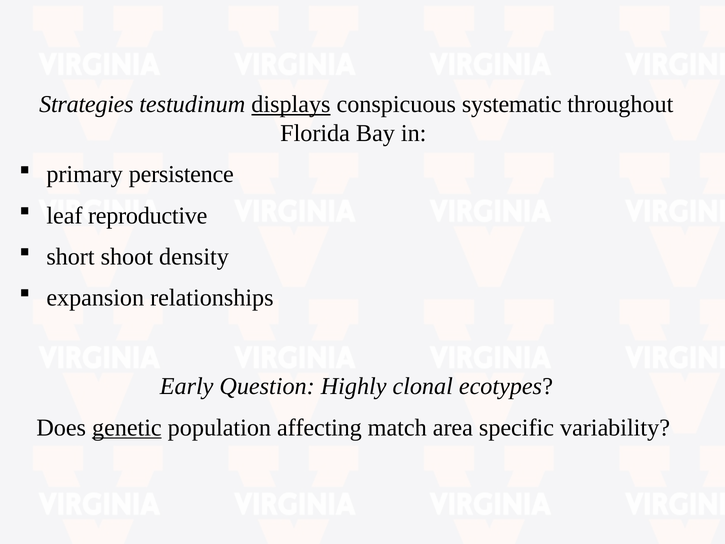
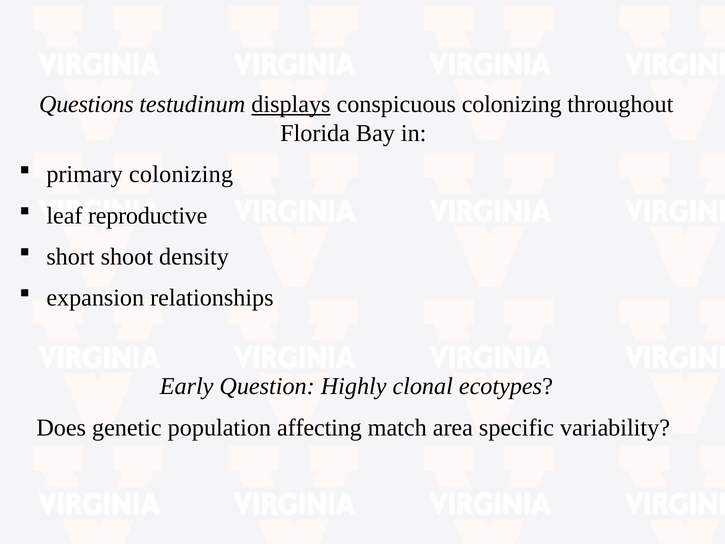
Strategies: Strategies -> Questions (86, 104)
conspicuous systematic: systematic -> colonizing (512, 104)
primary persistence: persistence -> colonizing (181, 174)
genetic underline: present -> none (127, 427)
